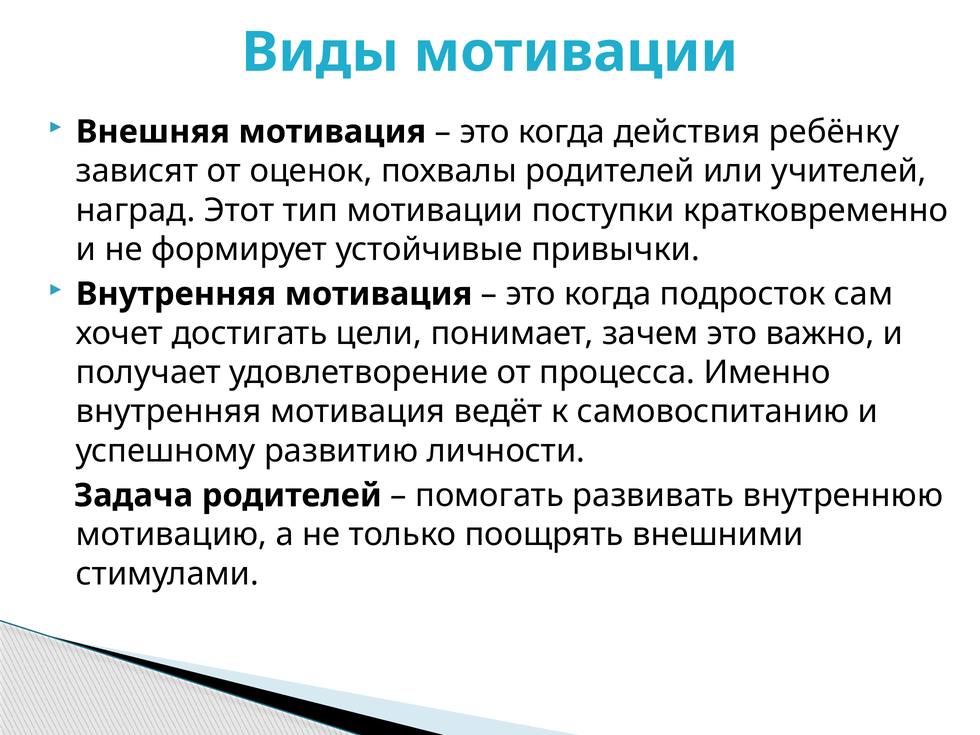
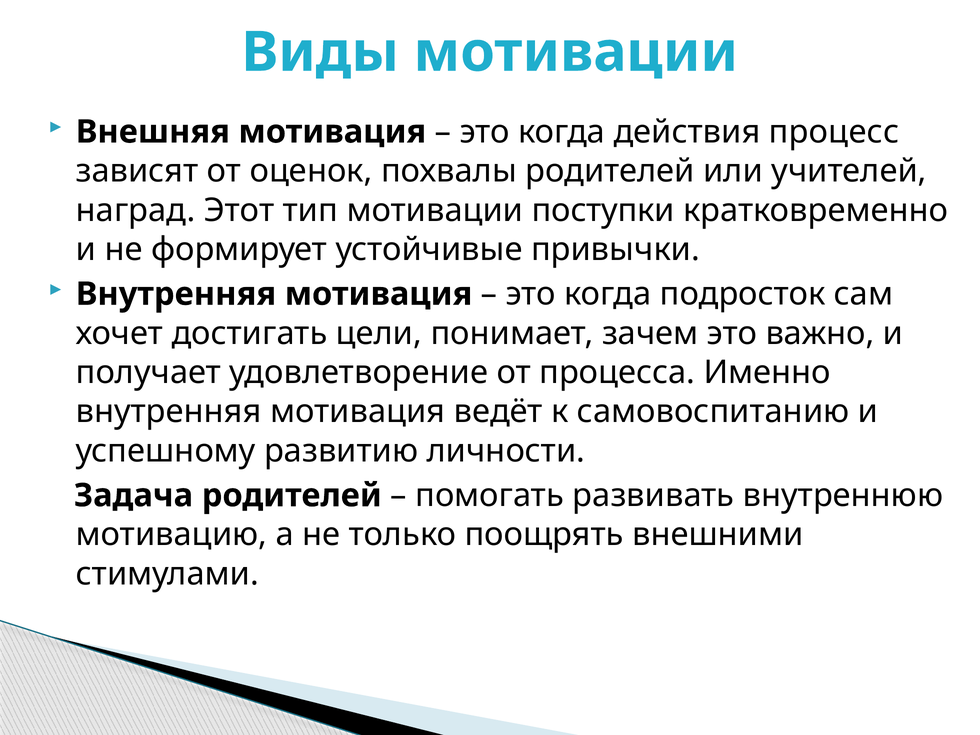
ребёнку: ребёнку -> процесс (834, 132)
